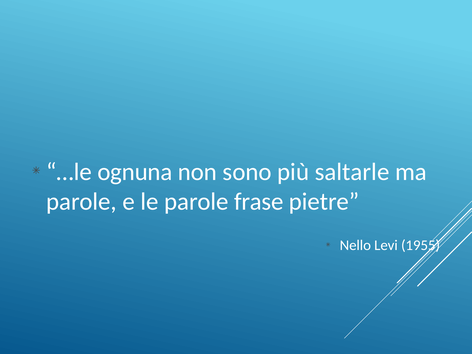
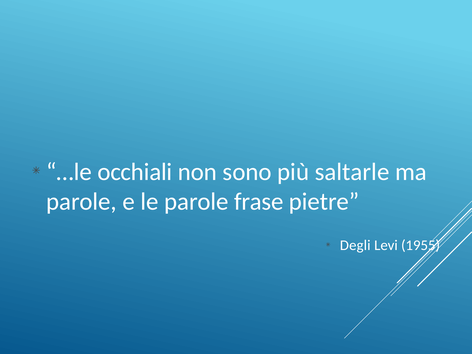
ognuna: ognuna -> occhiali (135, 172)
Nello: Nello -> Degli (355, 245)
